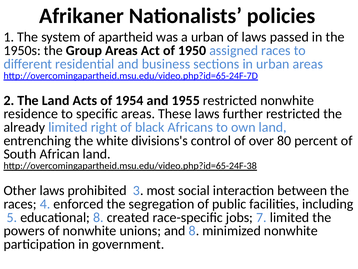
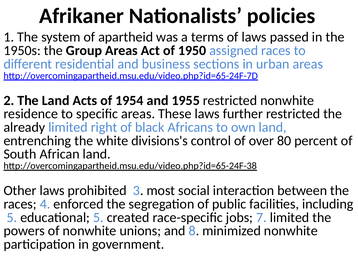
a urban: urban -> terms (207, 37)
educational 8: 8 -> 5 (98, 217)
